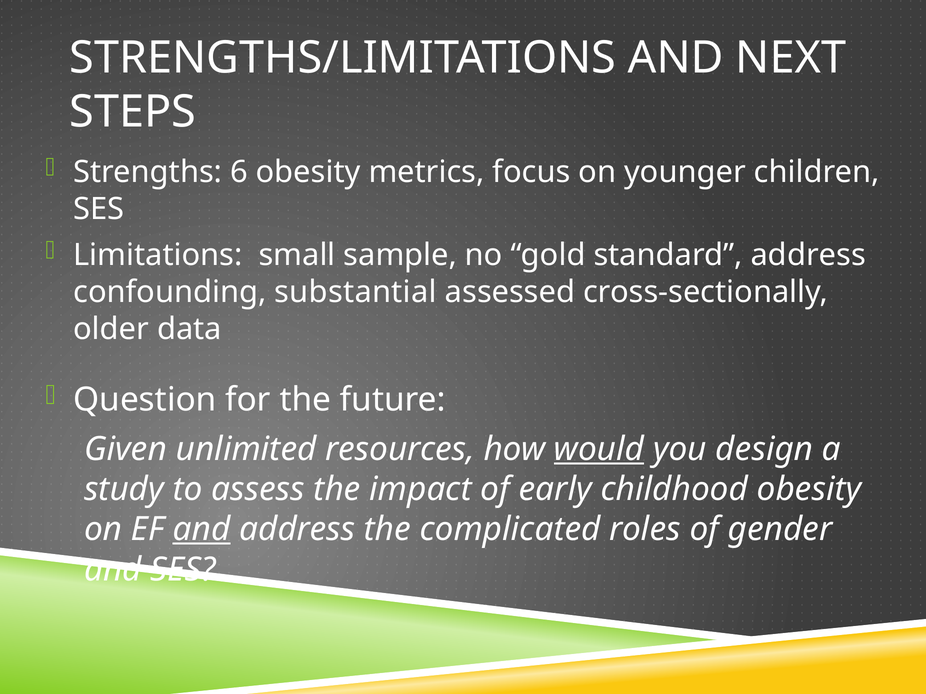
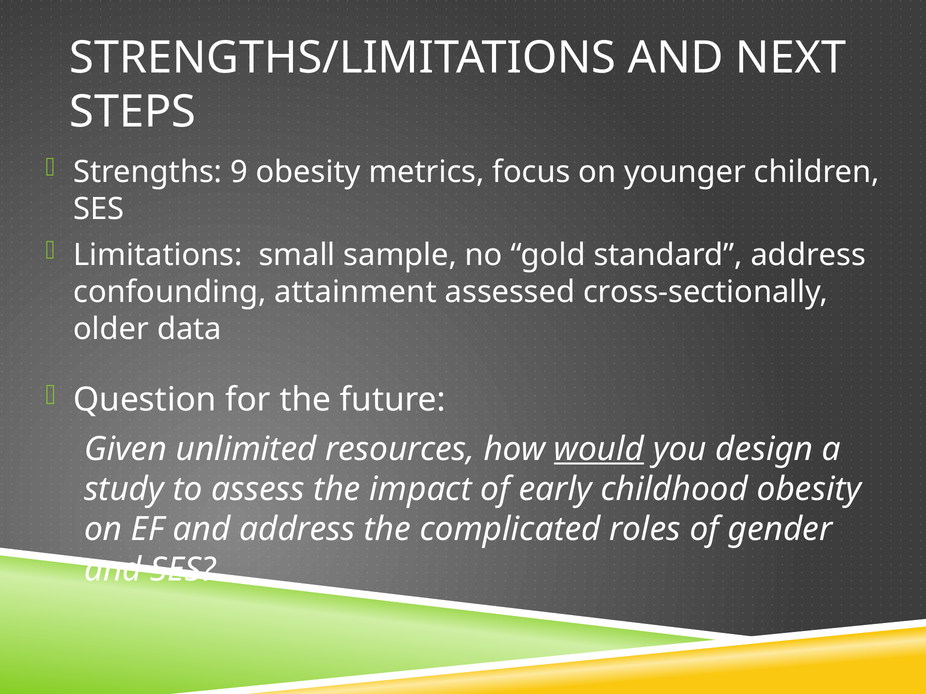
6: 6 -> 9 (239, 172)
substantial: substantial -> attainment (356, 292)
and underline: present -> none (202, 530)
